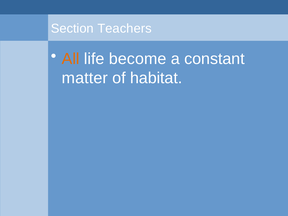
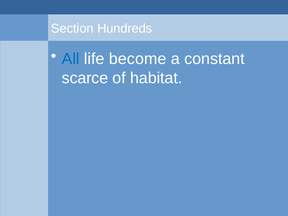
Teachers: Teachers -> Hundreds (125, 28)
All colour: orange -> blue (71, 59)
matter: matter -> scarce (85, 78)
